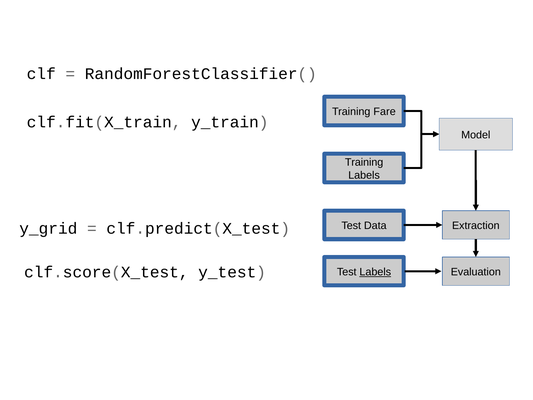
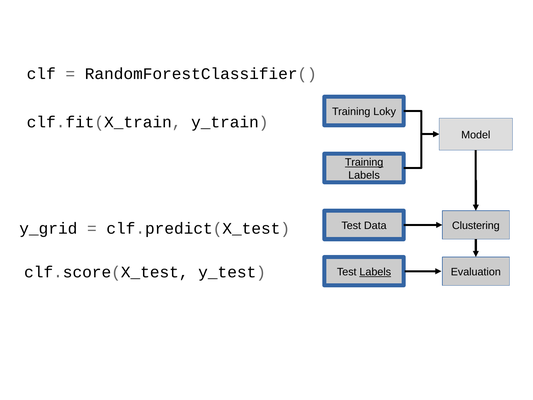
Fare: Fare -> Loky (385, 112)
Training underline: none -> present (364, 162)
Extraction: Extraction -> Clustering (476, 226)
